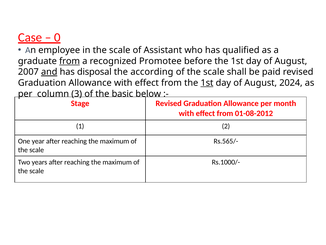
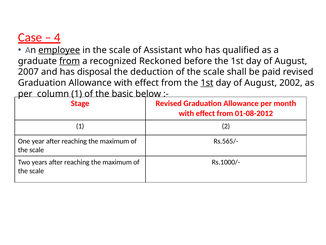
0: 0 -> 4 (57, 37)
employee underline: none -> present (59, 50)
Promotee: Promotee -> Reckoned (160, 61)
and underline: present -> none (49, 72)
according: according -> deduction (152, 72)
2024: 2024 -> 2002 (291, 83)
column 3: 3 -> 1 (77, 94)
